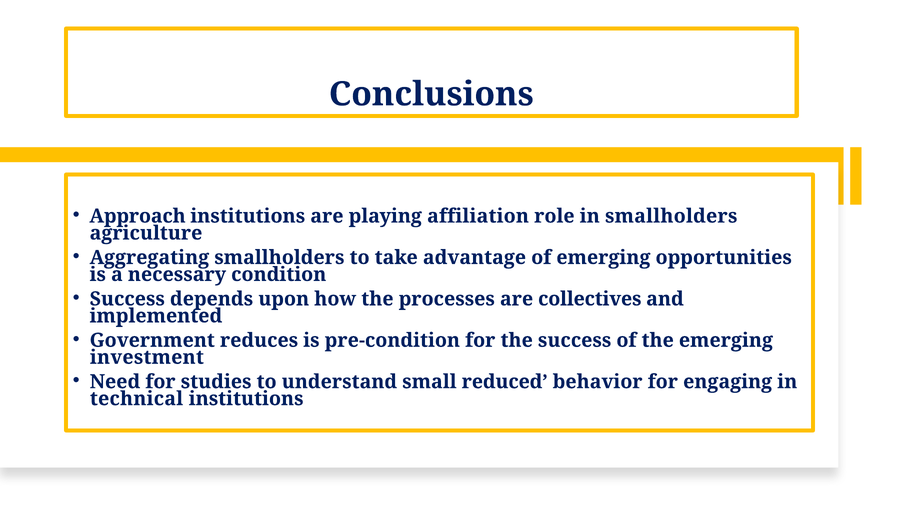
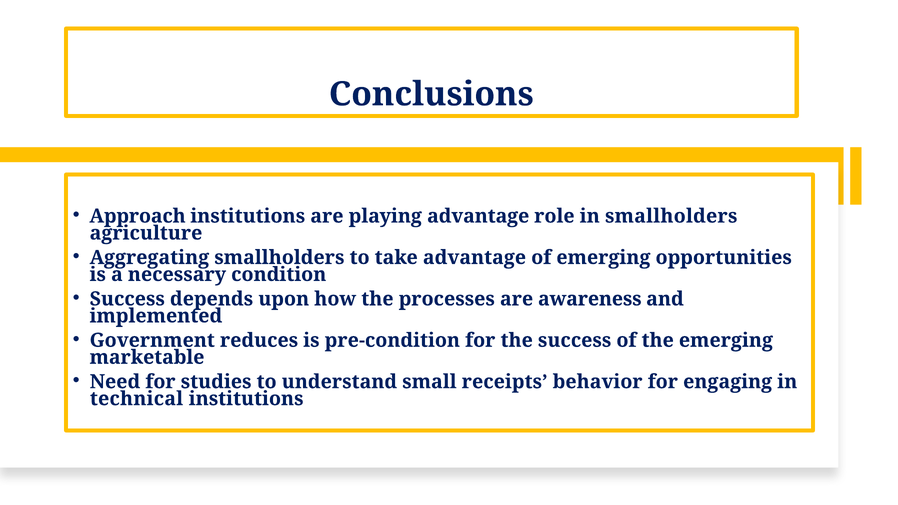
playing affiliation: affiliation -> advantage (478, 216)
collectives: collectives -> awareness (590, 299)
investment: investment -> marketable (147, 357)
reduced: reduced -> receipts (505, 382)
